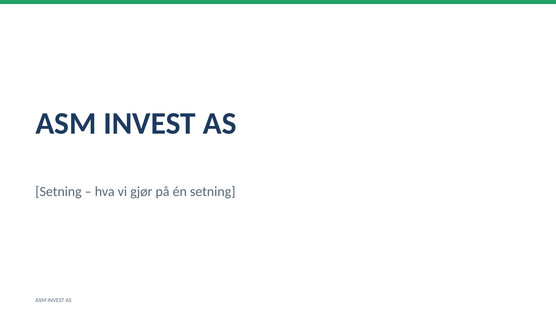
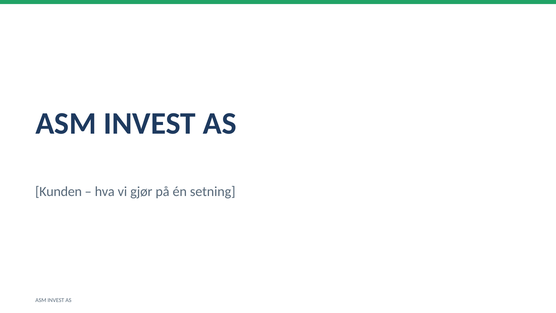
Setning: Setning -> Kunden (59, 191)
